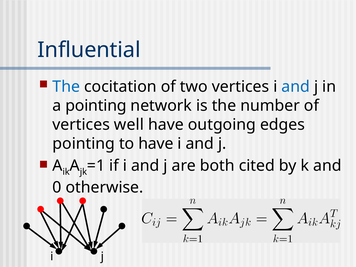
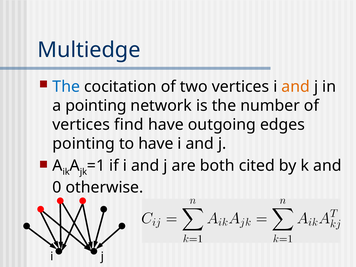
Influential: Influential -> Multiedge (89, 50)
and colour: blue -> orange (296, 87)
well: well -> find (129, 125)
